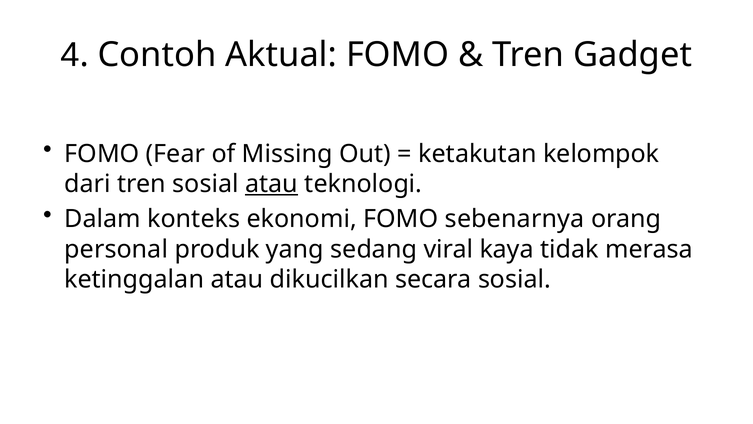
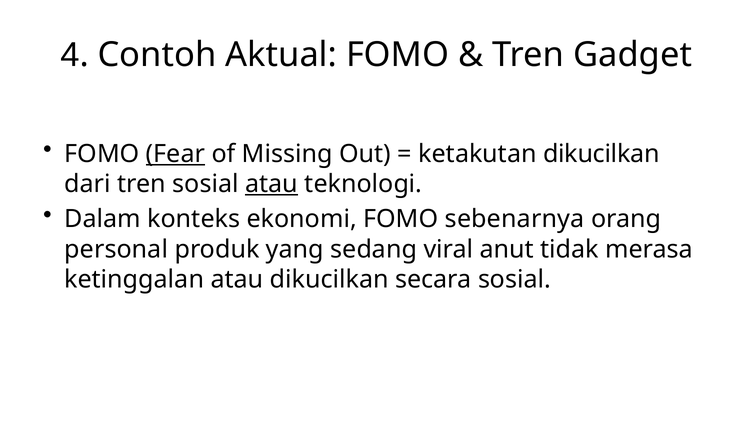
Fear underline: none -> present (176, 154)
ketakutan kelompok: kelompok -> dikucilkan (601, 154)
kaya: kaya -> anut (507, 249)
